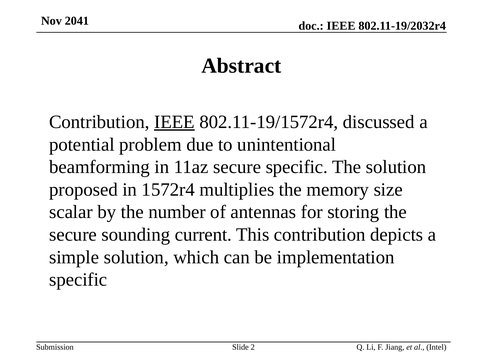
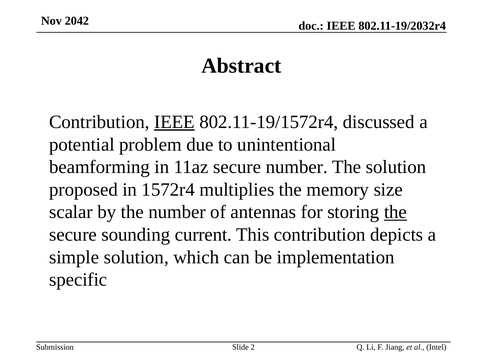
2041: 2041 -> 2042 (77, 21)
secure specific: specific -> number (297, 167)
the underline: none -> present (395, 212)
